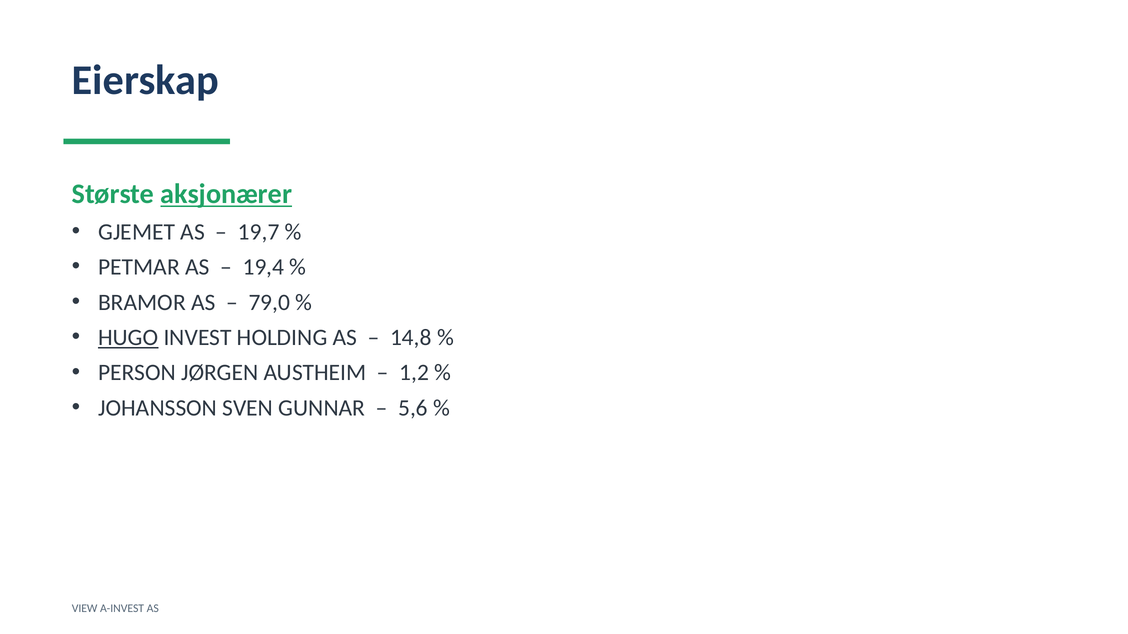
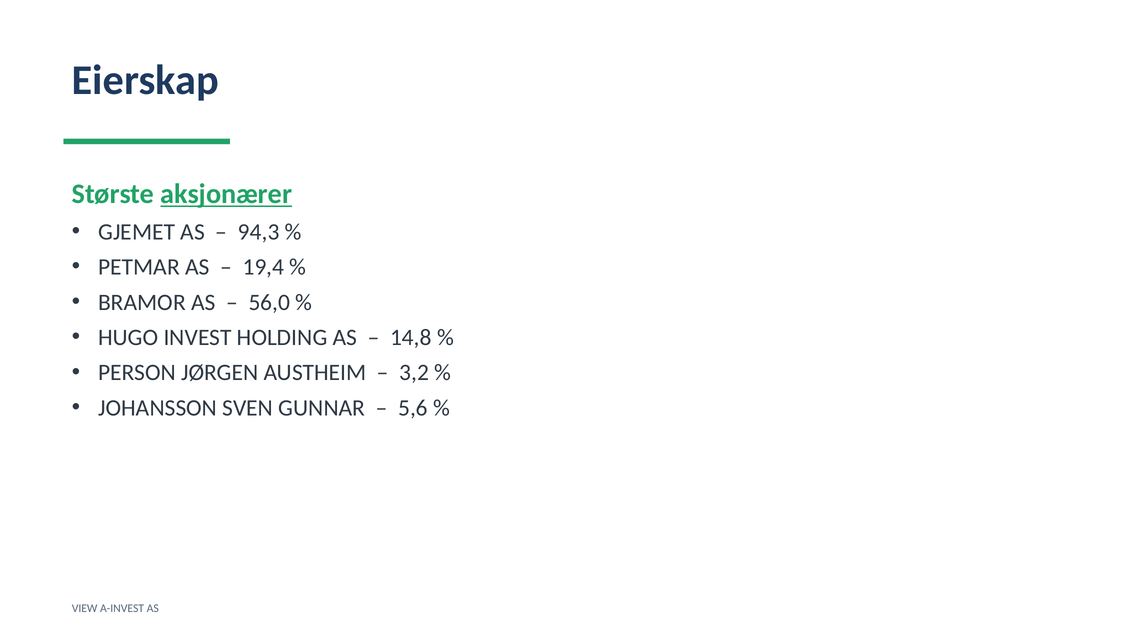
19,7: 19,7 -> 94,3 (259, 232)
79,0: 79,0 -> 56,0 (269, 302)
HUGO underline: present -> none (128, 338)
1,2: 1,2 -> 3,2 (414, 373)
